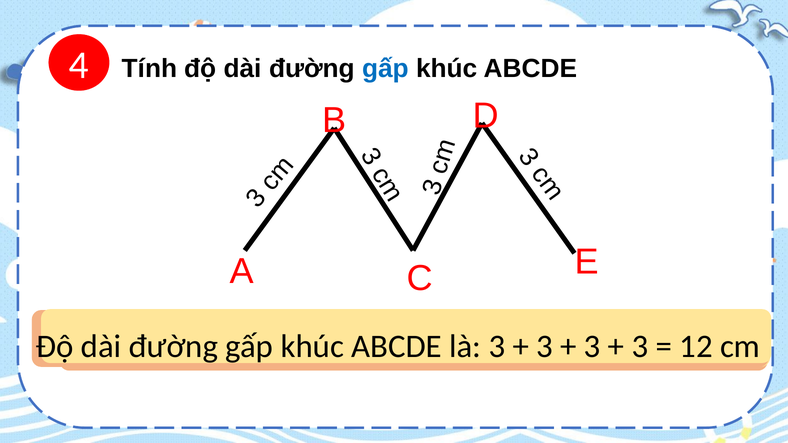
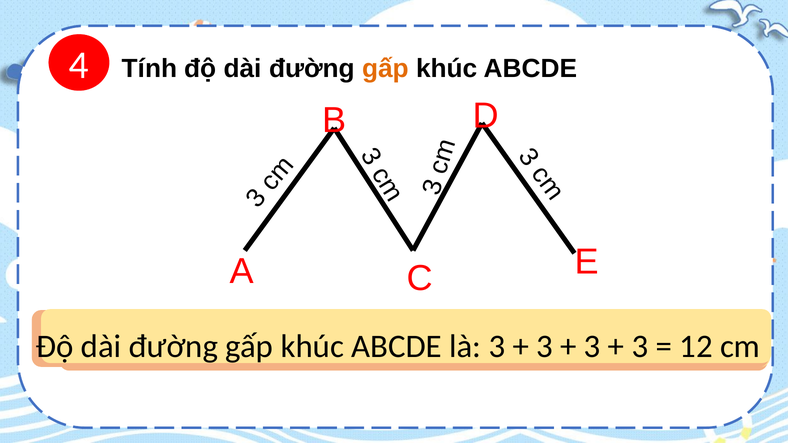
gấp colour: blue -> orange (386, 69)
